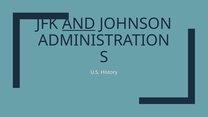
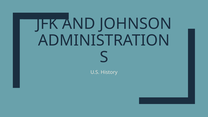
AND underline: present -> none (79, 24)
